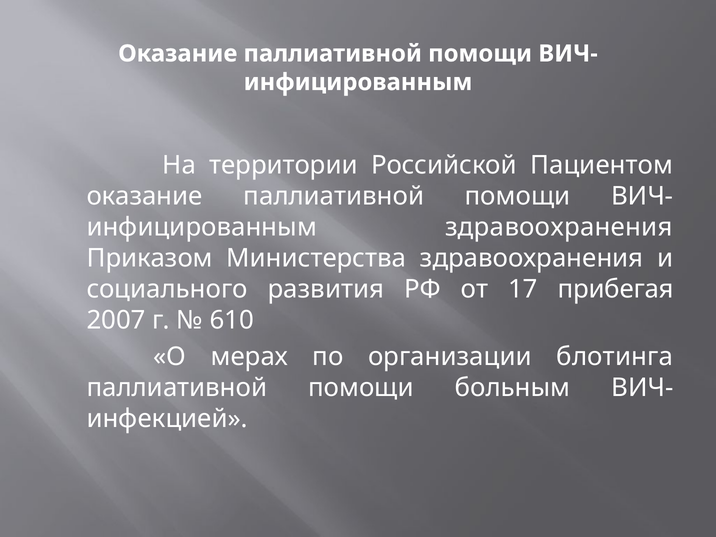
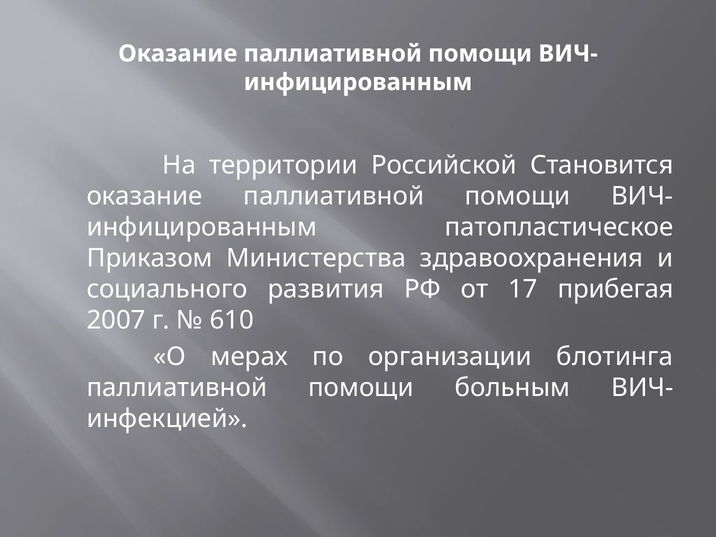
Пациентом: Пациентом -> Становится (602, 165)
здравоохранения: здравоохранения -> патопластическое (559, 227)
